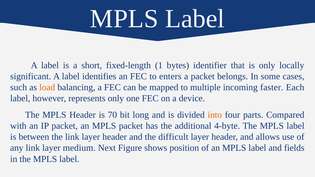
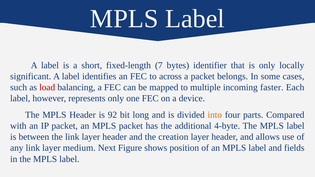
1: 1 -> 7 (159, 65)
enters: enters -> across (170, 76)
load colour: orange -> red (47, 87)
70: 70 -> 92 (112, 115)
difficult: difficult -> creation (173, 137)
